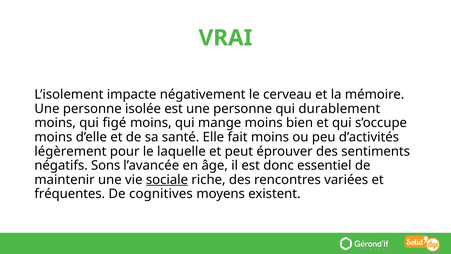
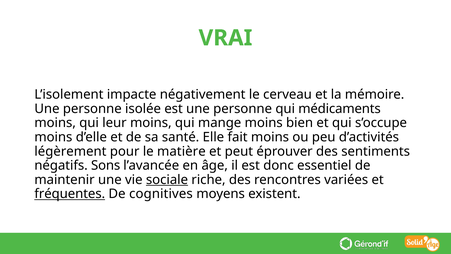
durablement: durablement -> médicaments (340, 109)
figé: figé -> leur (114, 123)
laquelle: laquelle -> matière (181, 151)
fréquentes underline: none -> present (70, 194)
